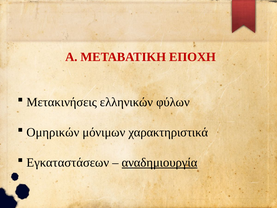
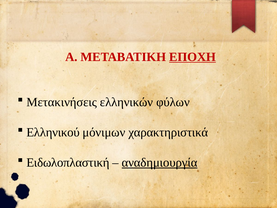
ΕΠΟΧΗ underline: none -> present (193, 57)
Ομηρικών: Ομηρικών -> Ελληνικού (53, 132)
Εγκαταστάσεων: Εγκαταστάσεων -> Ειδωλοπλαστική (68, 162)
